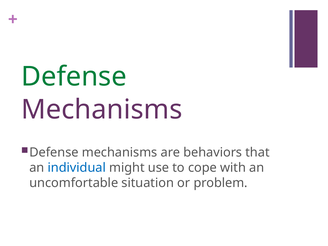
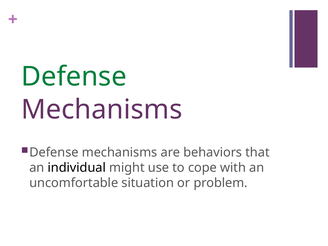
individual colour: blue -> black (77, 168)
